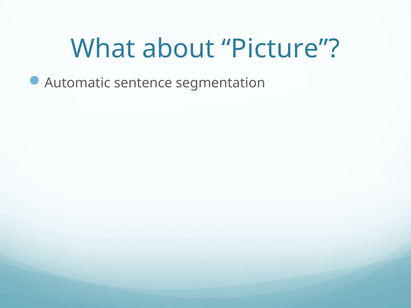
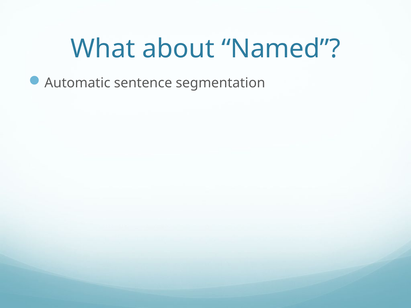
Picture: Picture -> Named (281, 49)
